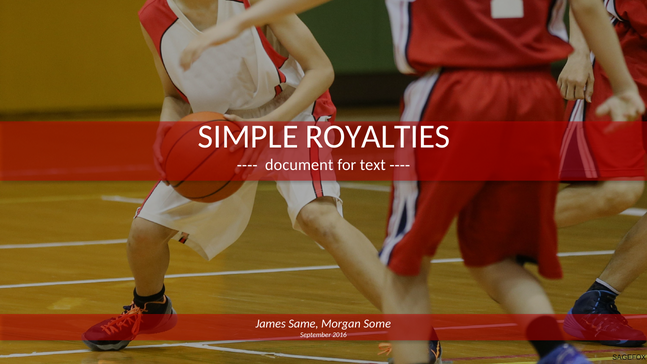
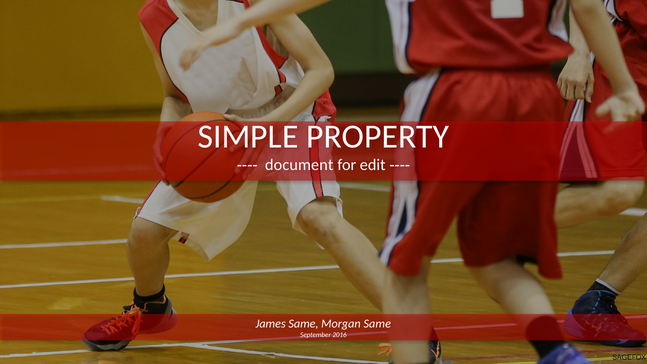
ROYALTIES: ROYALTIES -> PROPERTY (378, 136)
text: text -> edit (373, 165)
Morgan Some: Some -> Same (377, 324)
